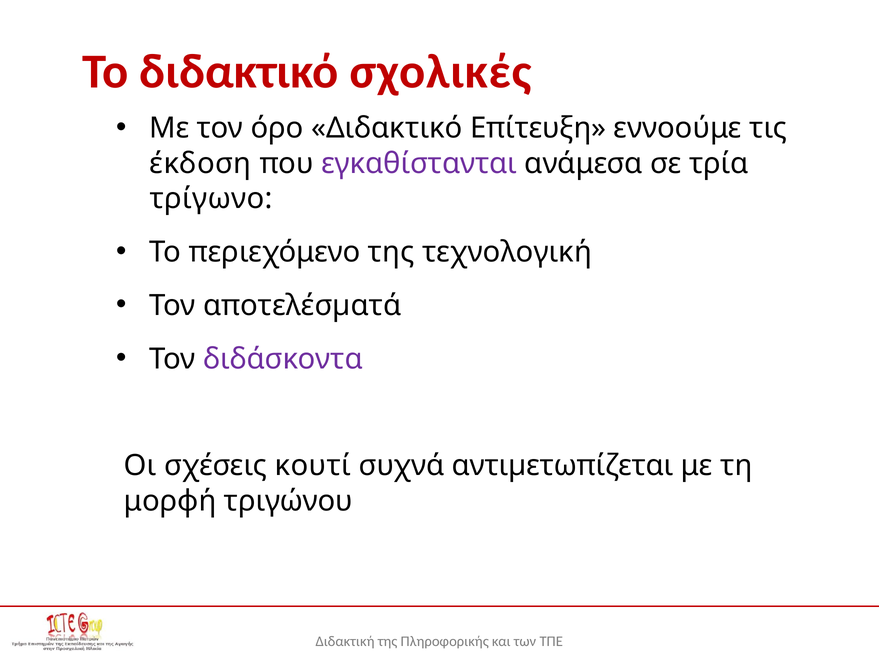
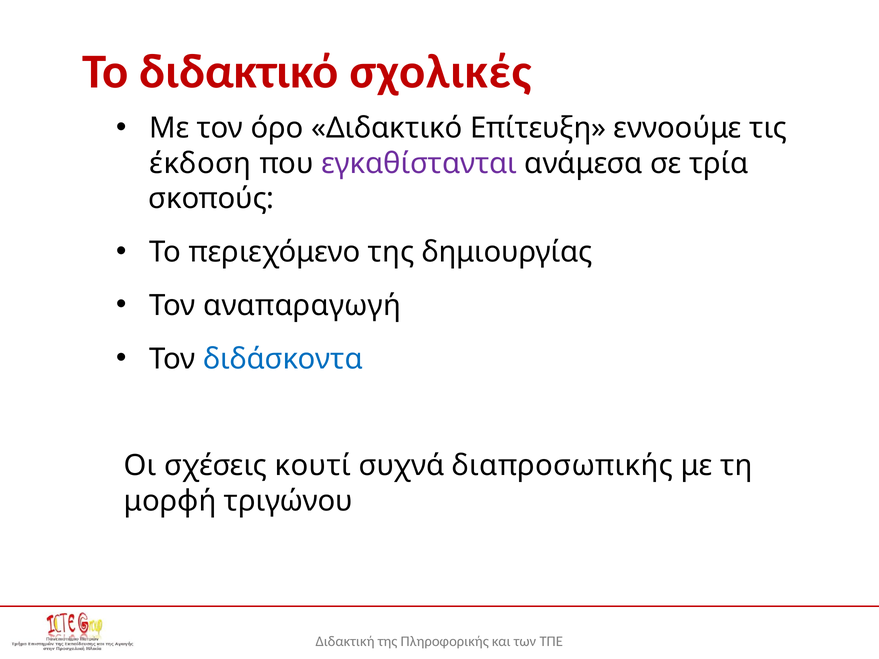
τρίγωνο: τρίγωνο -> σκοπούς (211, 199)
τεχνολογική: τεχνολογική -> δημιουργίας (507, 252)
αποτελέσµατά: αποτελέσµατά -> αναπαραγωγή (302, 306)
διδάσκοντα colour: purple -> blue (283, 359)
αντιµετωπίζεται: αντιµετωπίζεται -> διαπροσωπικής (562, 466)
